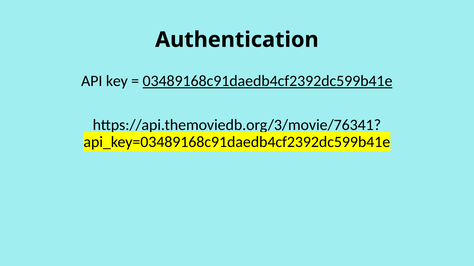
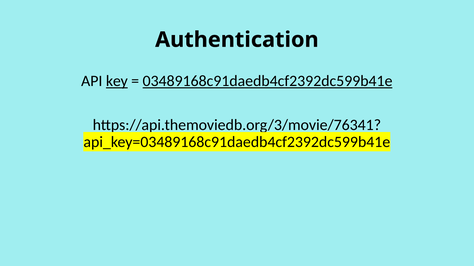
key underline: none -> present (117, 81)
